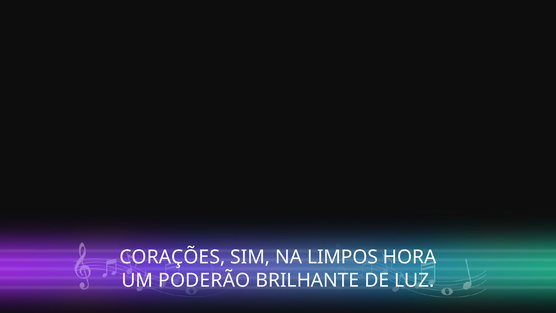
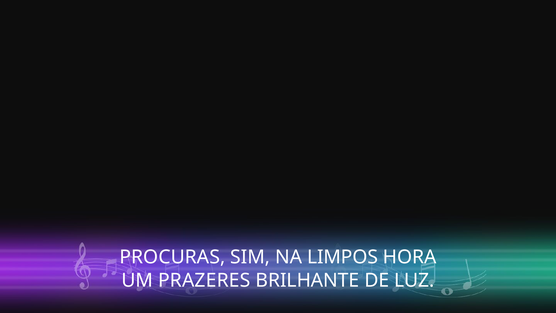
CORAÇÕES: CORAÇÕES -> PROCURAS (172, 257)
PODERÃO: PODERÃO -> PRAZERES (204, 280)
